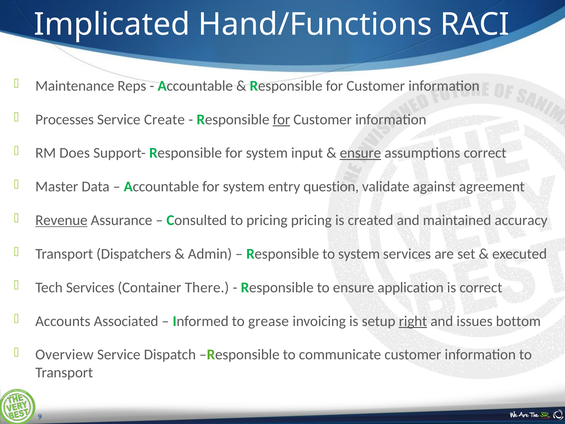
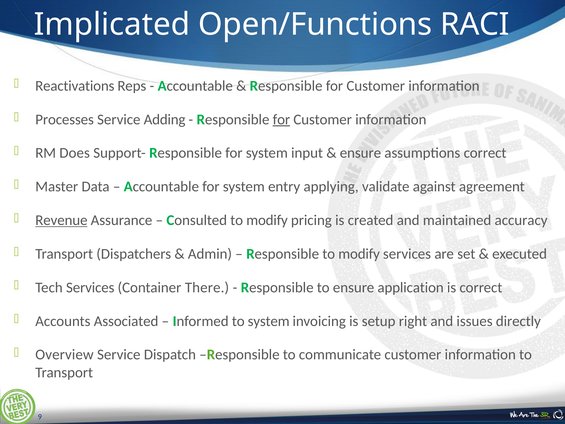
Hand/Functions: Hand/Functions -> Open/Functions (315, 24)
Maintenance: Maintenance -> Reactivations (75, 86)
Create: Create -> Adding (165, 119)
ensure underline: present -> none (360, 153)
question: question -> applying (331, 187)
Consulted to pricing: pricing -> modify (267, 220)
Responsible to system: system -> modify (359, 254)
to grease: grease -> system (269, 321)
right underline: present -> none (413, 321)
bottom: bottom -> directly (518, 321)
